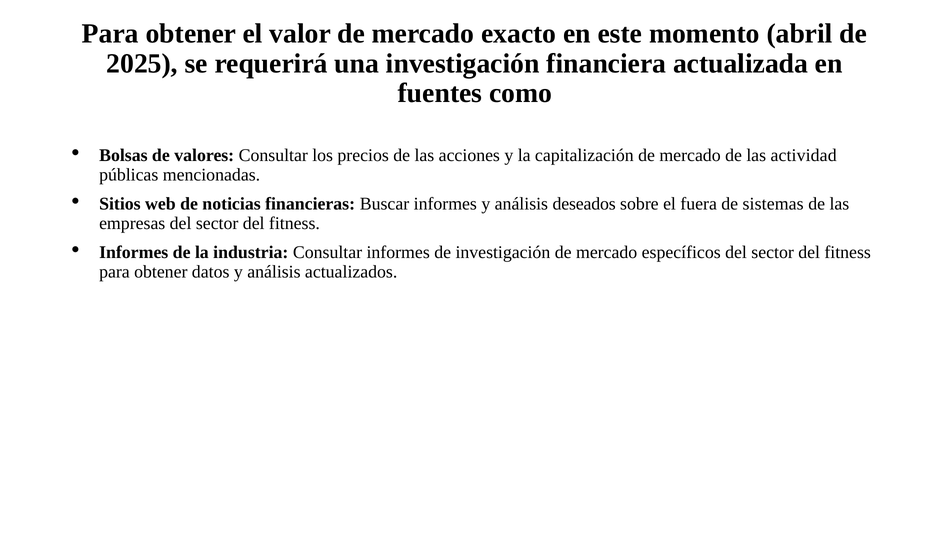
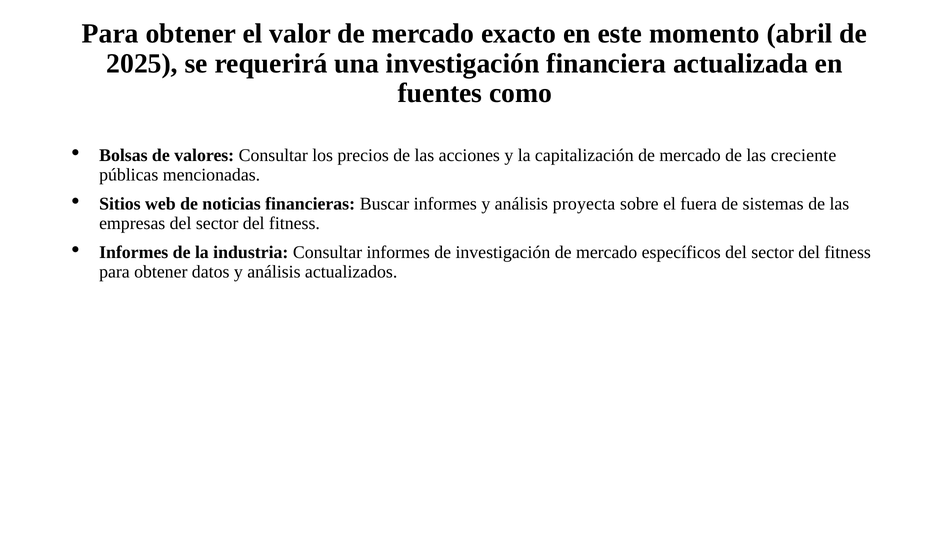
actividad: actividad -> creciente (804, 155)
deseados: deseados -> proyecta (584, 204)
